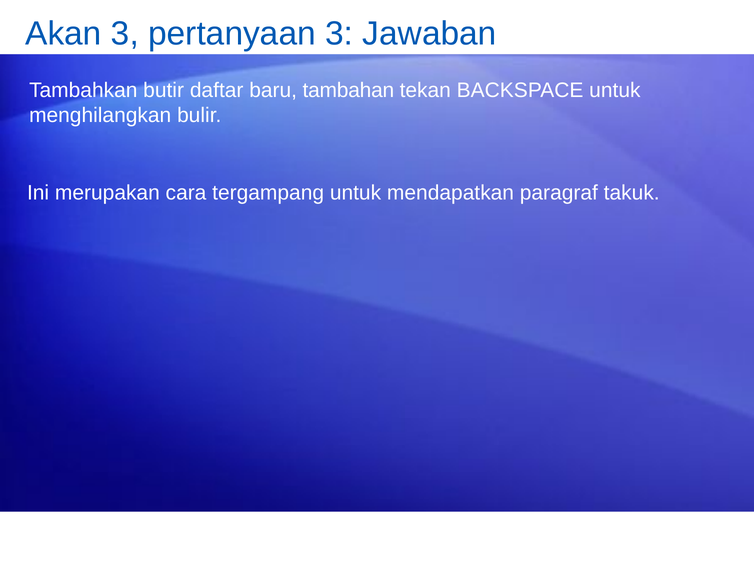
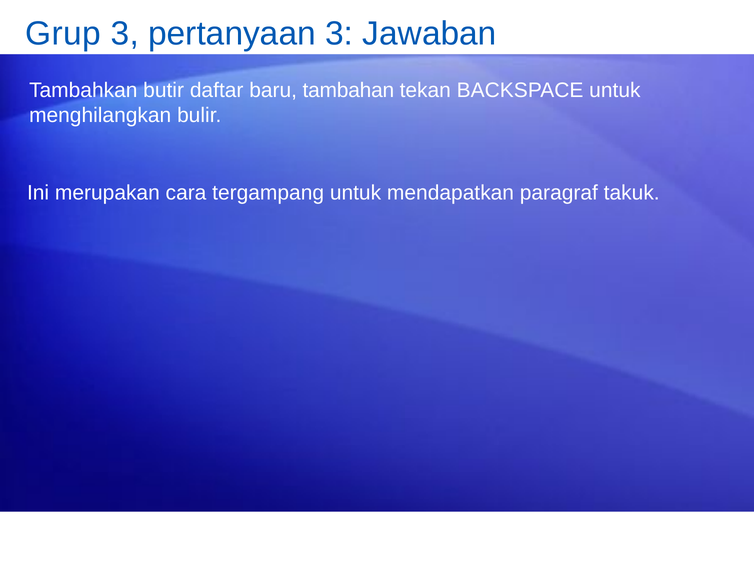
Akan: Akan -> Grup (63, 33)
